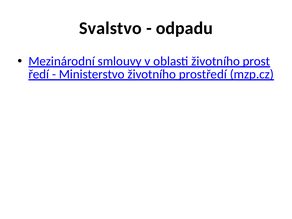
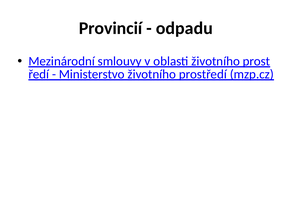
Svalstvo: Svalstvo -> Provincií (111, 28)
